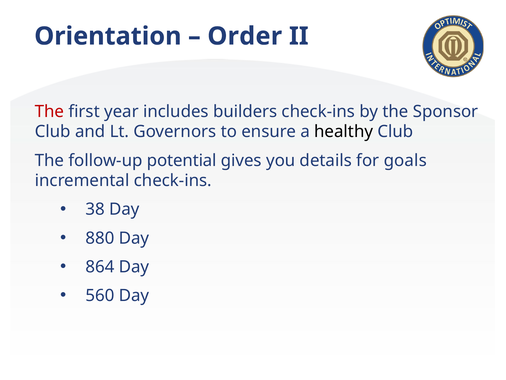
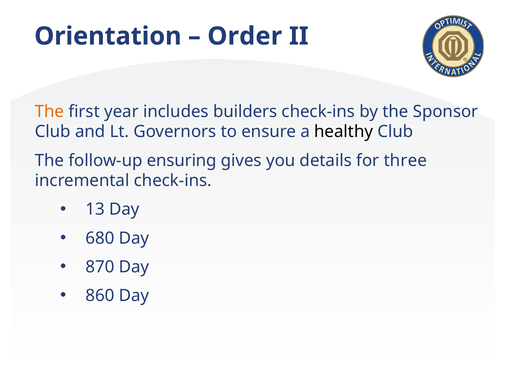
The colour: red -> orange (50, 111)
potential: potential -> ensuring (182, 160)
goals: goals -> three (405, 160)
38: 38 -> 13 (95, 209)
880: 880 -> 680 (100, 238)
864: 864 -> 870 (100, 266)
560: 560 -> 860 (100, 295)
